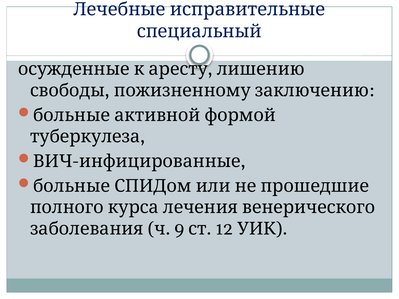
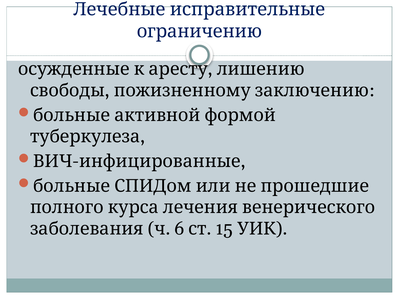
специальный: специальный -> ограничению (199, 31)
9: 9 -> 6 (179, 229)
12: 12 -> 15 (224, 229)
